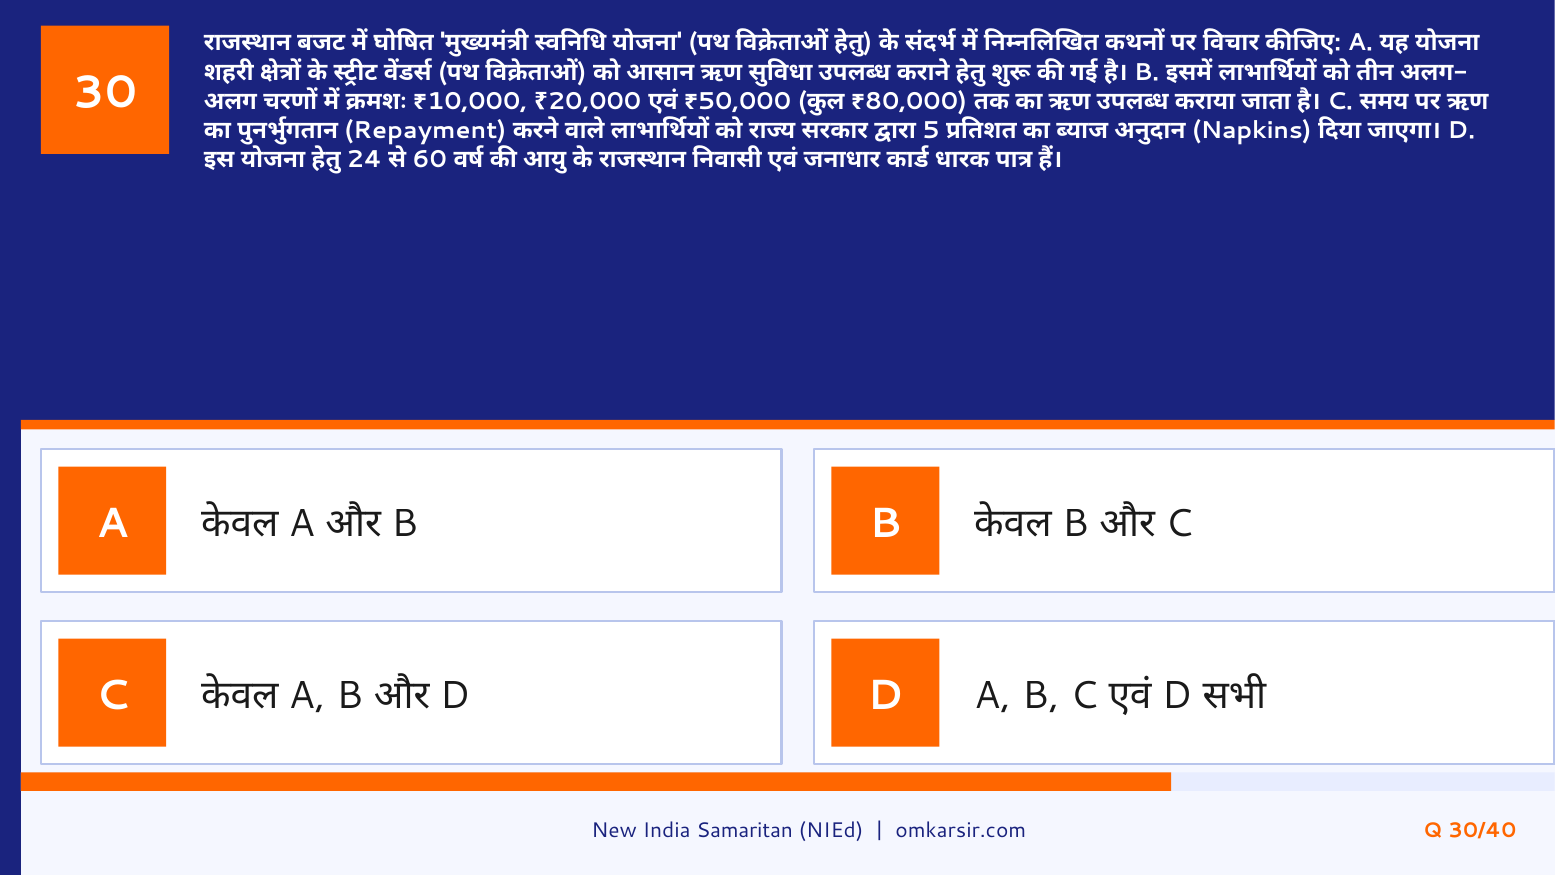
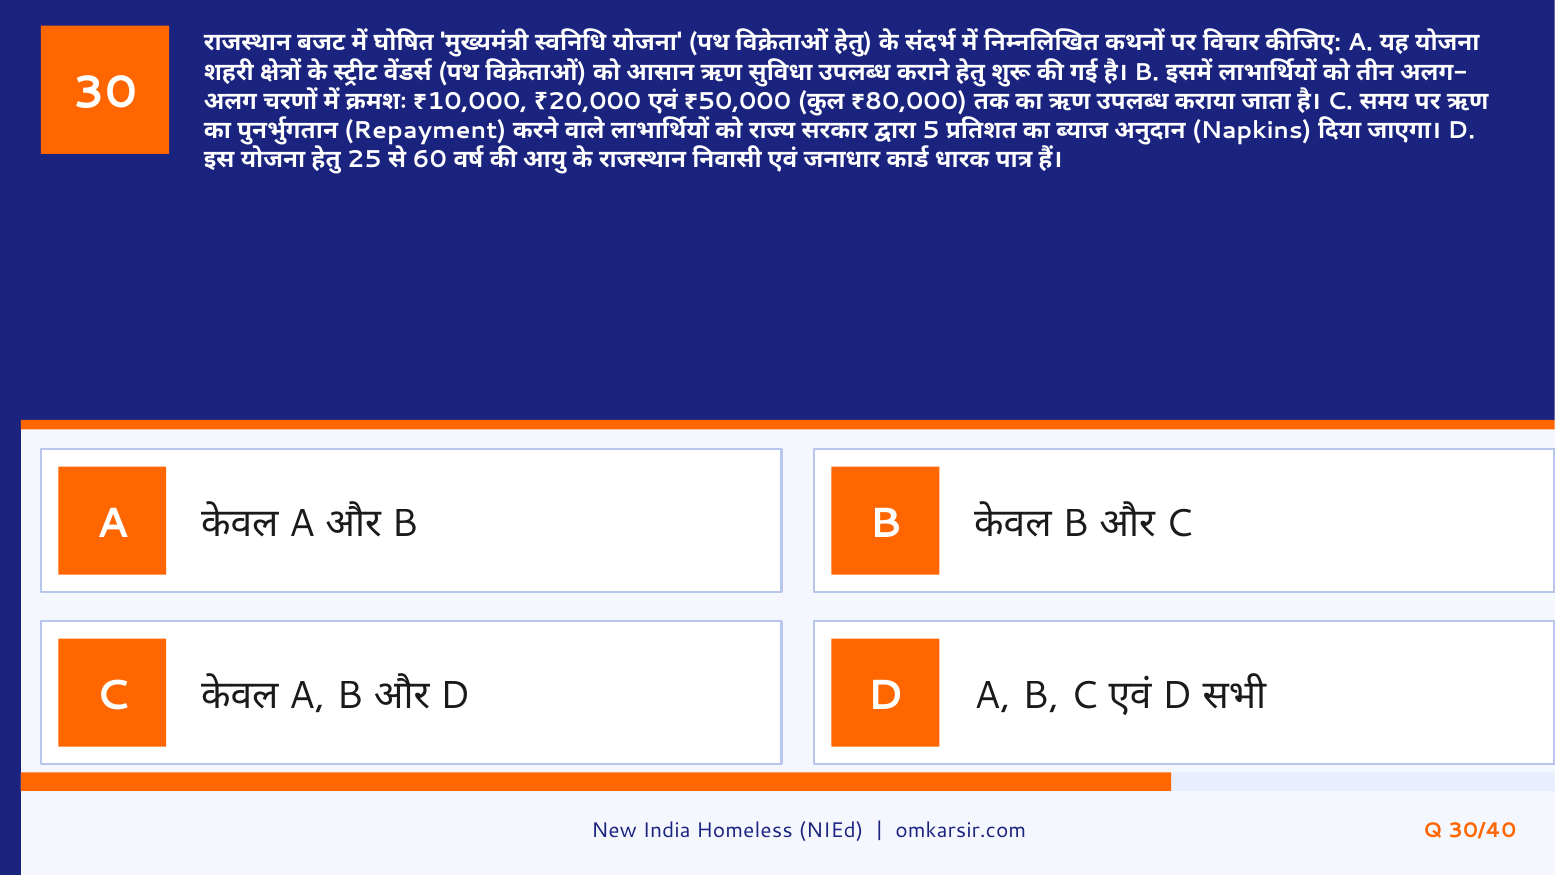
24: 24 -> 25 (364, 160)
Samaritan: Samaritan -> Homeless (745, 831)
